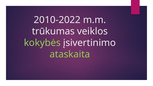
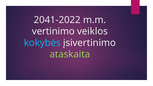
2010-2022: 2010-2022 -> 2041-2022 (57, 20)
trūkumas: trūkumas -> vertinimo (53, 31)
kokybės colour: light green -> light blue (42, 43)
